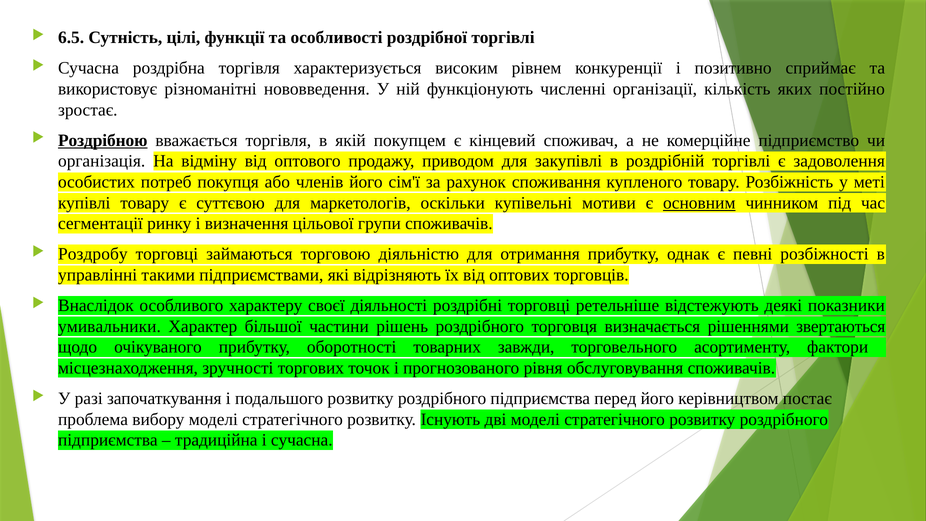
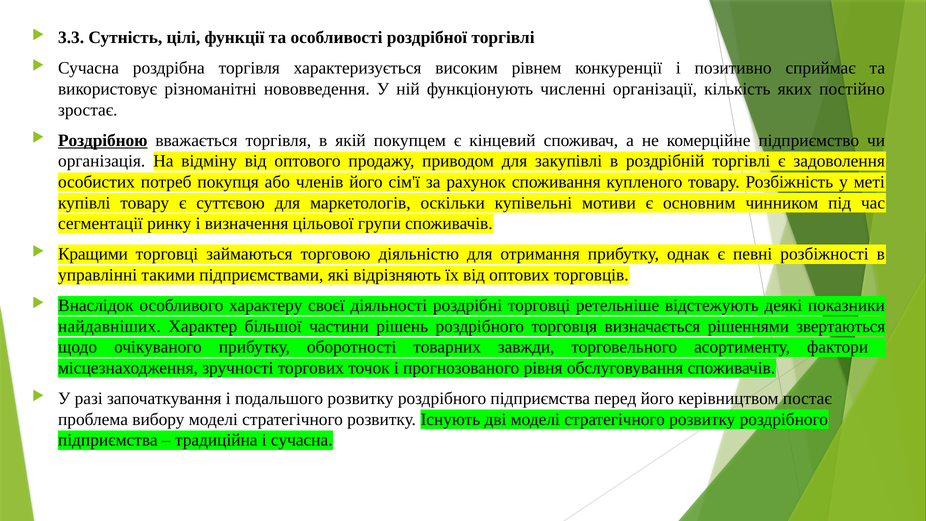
6.5: 6.5 -> 3.3 (71, 38)
основним underline: present -> none (699, 203)
Роздробу: Роздробу -> Кращими (93, 254)
умивальники: умивальники -> найдавніших (109, 326)
